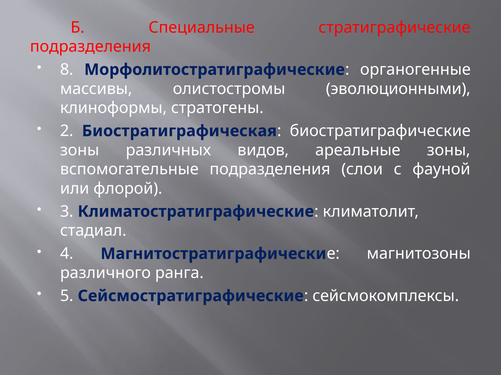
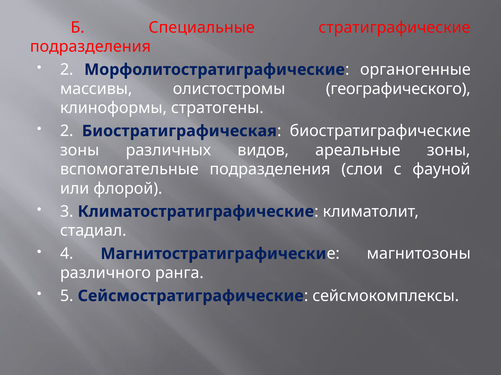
8: 8 -> 2 (67, 70)
эволюционными: эволюционными -> географического (398, 89)
